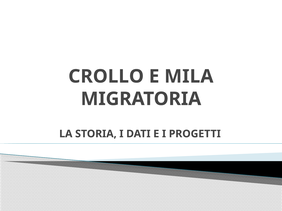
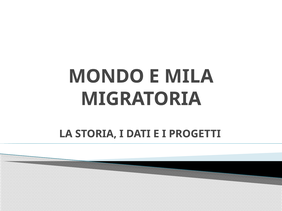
CROLLO: CROLLO -> MONDO (106, 77)
